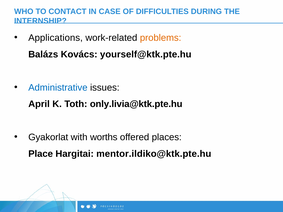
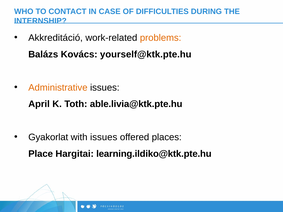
Applications: Applications -> Akkreditáció (56, 38)
Administrative colour: blue -> orange (58, 88)
only.livia@ktk.pte.hu: only.livia@ktk.pte.hu -> able.livia@ktk.pte.hu (136, 104)
with worths: worths -> issues (104, 137)
mentor.ildiko@ktk.pte.hu: mentor.ildiko@ktk.pte.hu -> learning.ildiko@ktk.pte.hu (154, 154)
